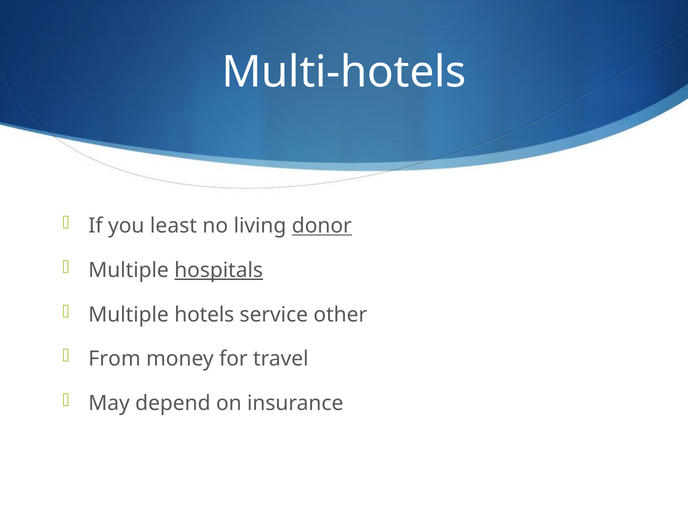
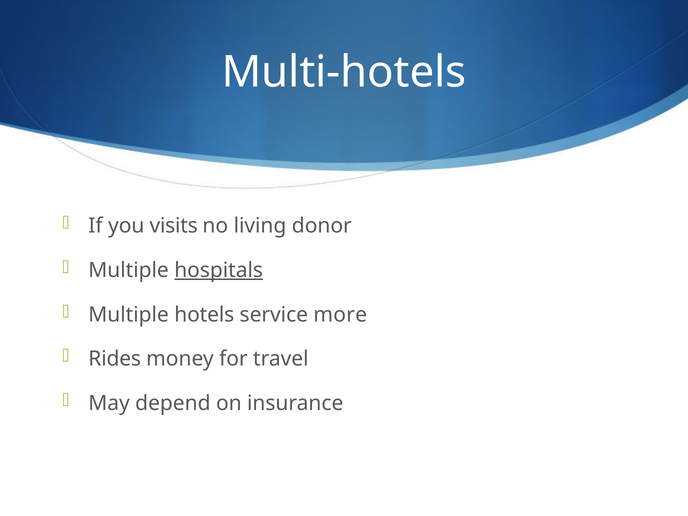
least: least -> visits (174, 226)
donor underline: present -> none (322, 226)
other: other -> more (340, 315)
From: From -> Rides (115, 359)
